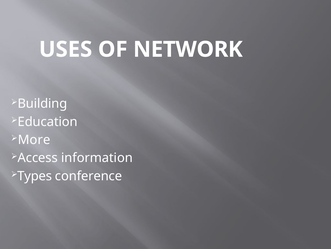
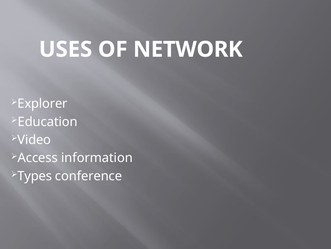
Building: Building -> Explorer (42, 103)
More: More -> Video (34, 139)
